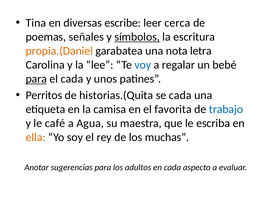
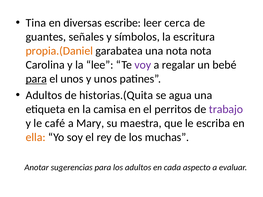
poemas: poemas -> guantes (46, 37)
símbolos underline: present -> none (137, 37)
nota letra: letra -> nota (201, 51)
voy colour: blue -> purple (143, 65)
el cada: cada -> unos (72, 79)
Perritos: Perritos -> Adultos (44, 95)
se cada: cada -> agua (180, 95)
favorita: favorita -> perritos (173, 109)
trabajo colour: blue -> purple (226, 109)
Agua: Agua -> Mary (90, 123)
